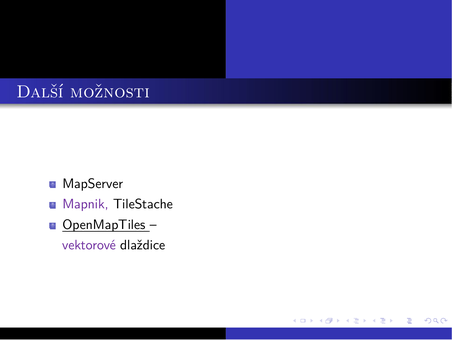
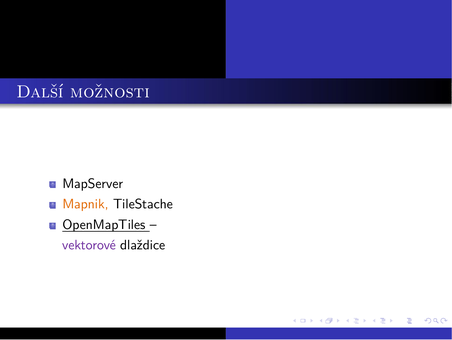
Mapnik colour: purple -> orange (85, 204)
